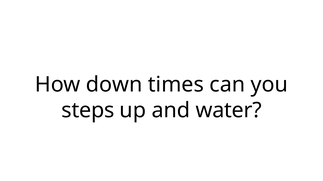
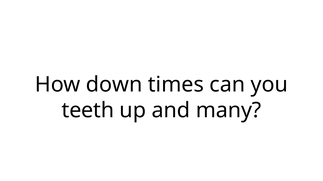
steps: steps -> teeth (88, 111)
water: water -> many (229, 111)
